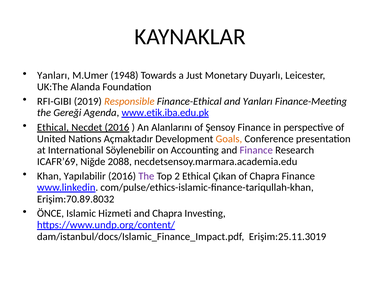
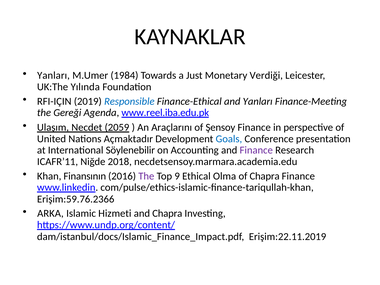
1948: 1948 -> 1984 (124, 75)
Duyarlı: Duyarlı -> Verdiği (266, 75)
Alanda: Alanda -> Yılında (85, 87)
RFI-GIBI: RFI-GIBI -> RFI-IÇIN (54, 101)
Responsible colour: orange -> blue (129, 101)
www.etik.iba.edu.pk: www.etik.iba.edu.pk -> www.reel.iba.edu.pk (165, 113)
Ethical: Ethical -> Ulaşım (53, 127)
Necdet 2016: 2016 -> 2059 (117, 127)
Alanlarını: Alanlarını -> Araçlarını (172, 127)
Goals colour: orange -> blue (229, 139)
ICAFR’69: ICAFR’69 -> ICAFR’11 (58, 162)
2088: 2088 -> 2018 (120, 162)
Yapılabilir: Yapılabilir -> Finansının (85, 176)
2: 2 -> 9 (177, 176)
Çıkan: Çıkan -> Olma (225, 176)
Erişim:70.89.8032: Erişim:70.89.8032 -> Erişim:59.76.2366 (76, 199)
ÖNCE: ÖNCE -> ARKA (50, 214)
Erişim:25.11.3019: Erişim:25.11.3019 -> Erişim:22.11.2019 (288, 237)
